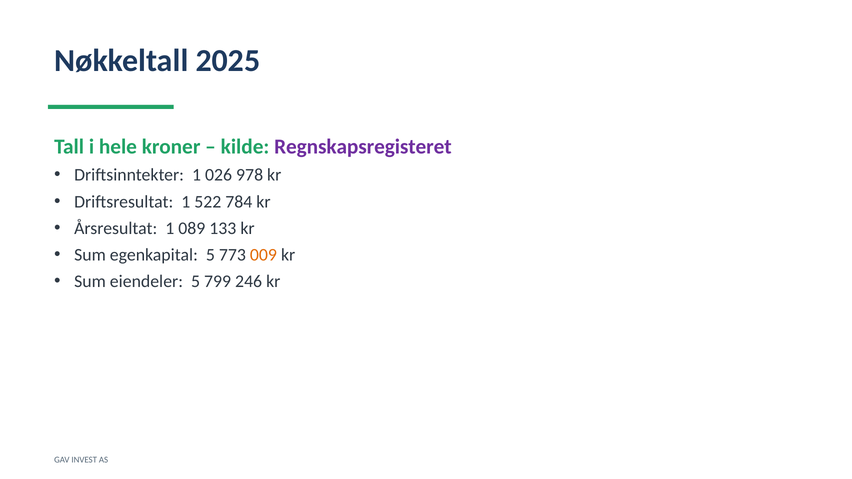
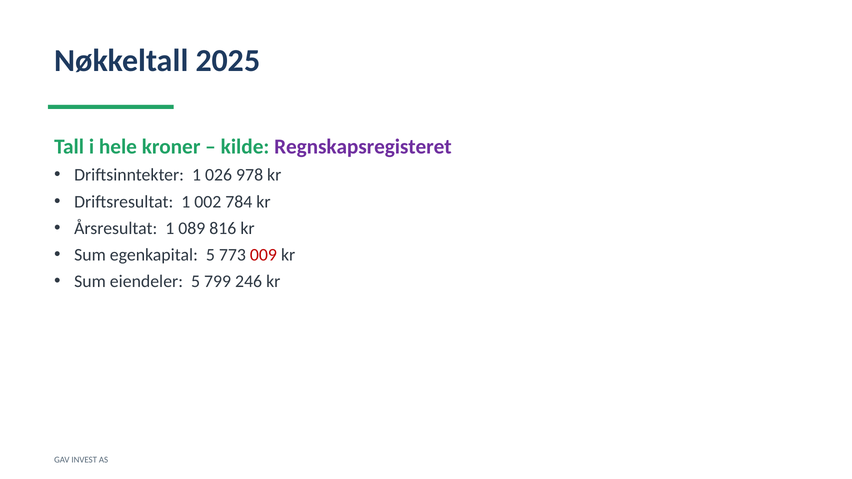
522: 522 -> 002 (208, 202)
133: 133 -> 816 (223, 228)
009 colour: orange -> red (263, 255)
